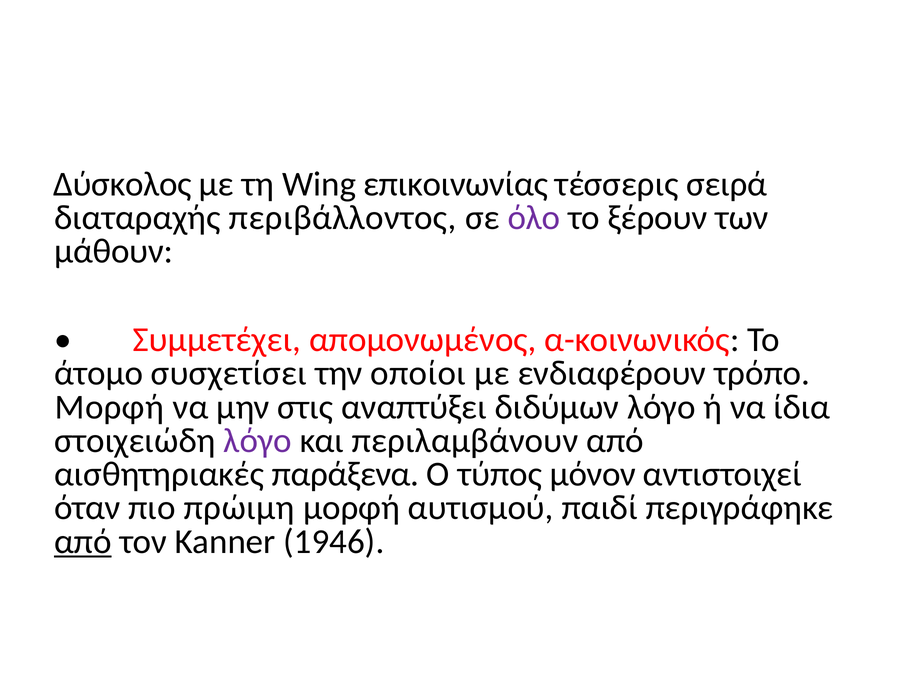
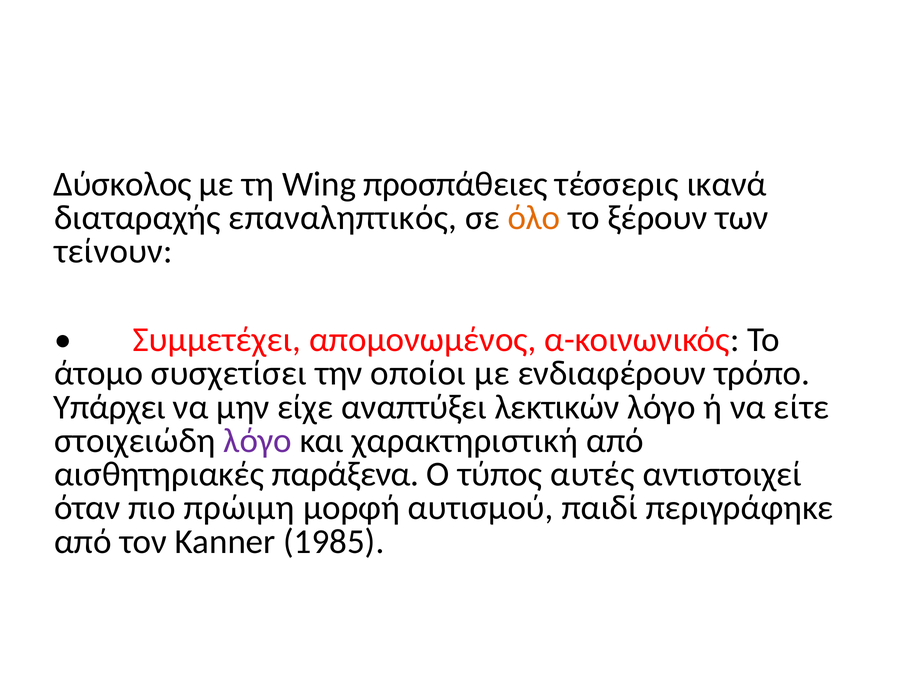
επικοινωνίας: επικοινωνίας -> προσπάθειες (456, 184)
σειρά: σειρά -> ικανά (727, 184)
περιβάλλοντος: περιβάλλοντος -> επαναληπτικός (343, 218)
όλο colour: purple -> orange (534, 218)
μάθουν: μάθουν -> τείνουν (113, 252)
Μορφή: Μορφή -> Υπάρχει (110, 407)
στις: στις -> είχε (305, 407)
διδύμων: διδύμων -> λεκτικών (557, 407)
ίδια: ίδια -> είτε (801, 407)
περιλαμβάνουν: περιλαμβάνουν -> χαρακτηριστική (465, 441)
μόνον: μόνον -> αυτές (592, 475)
από underline: present -> none (83, 542)
1946: 1946 -> 1985 (334, 542)
